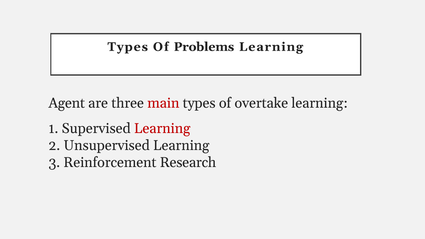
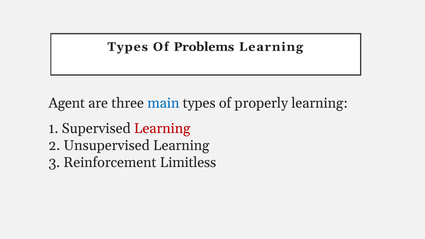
main colour: red -> blue (163, 103)
overtake: overtake -> properly (261, 103)
Research: Research -> Limitless (188, 163)
